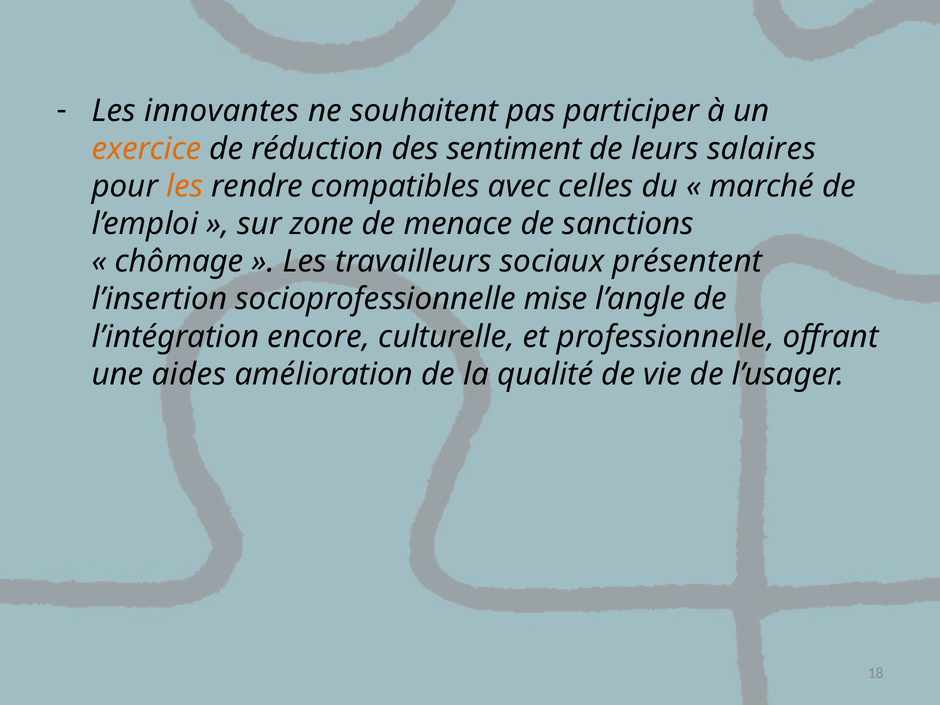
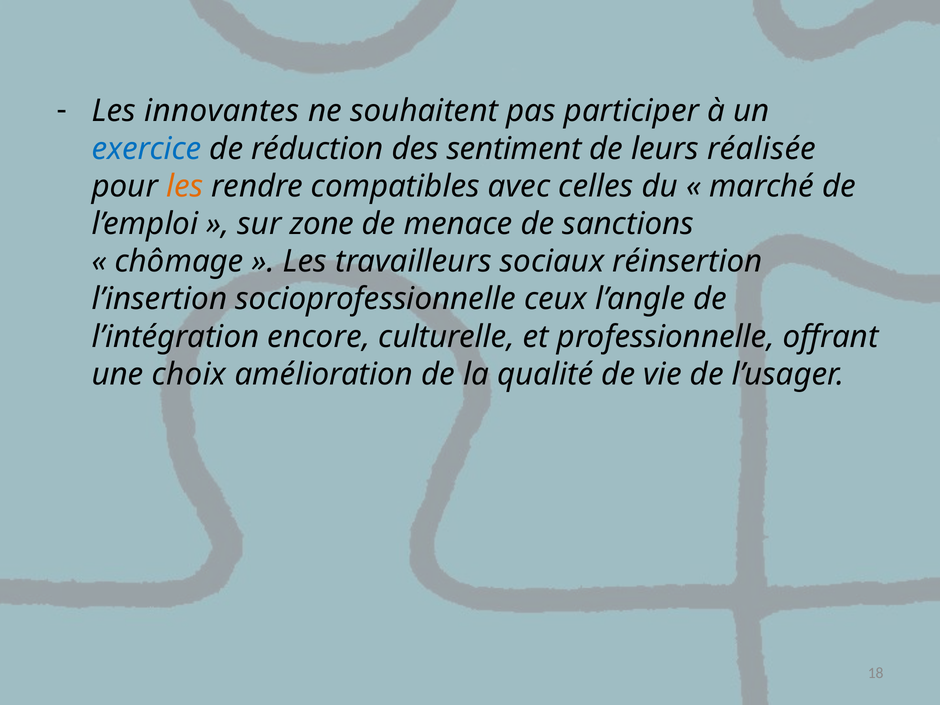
exercice colour: orange -> blue (147, 149)
salaires: salaires -> réalisée (762, 149)
présentent: présentent -> réinsertion (687, 262)
mise: mise -> ceux (556, 299)
aides: aides -> choix (189, 374)
